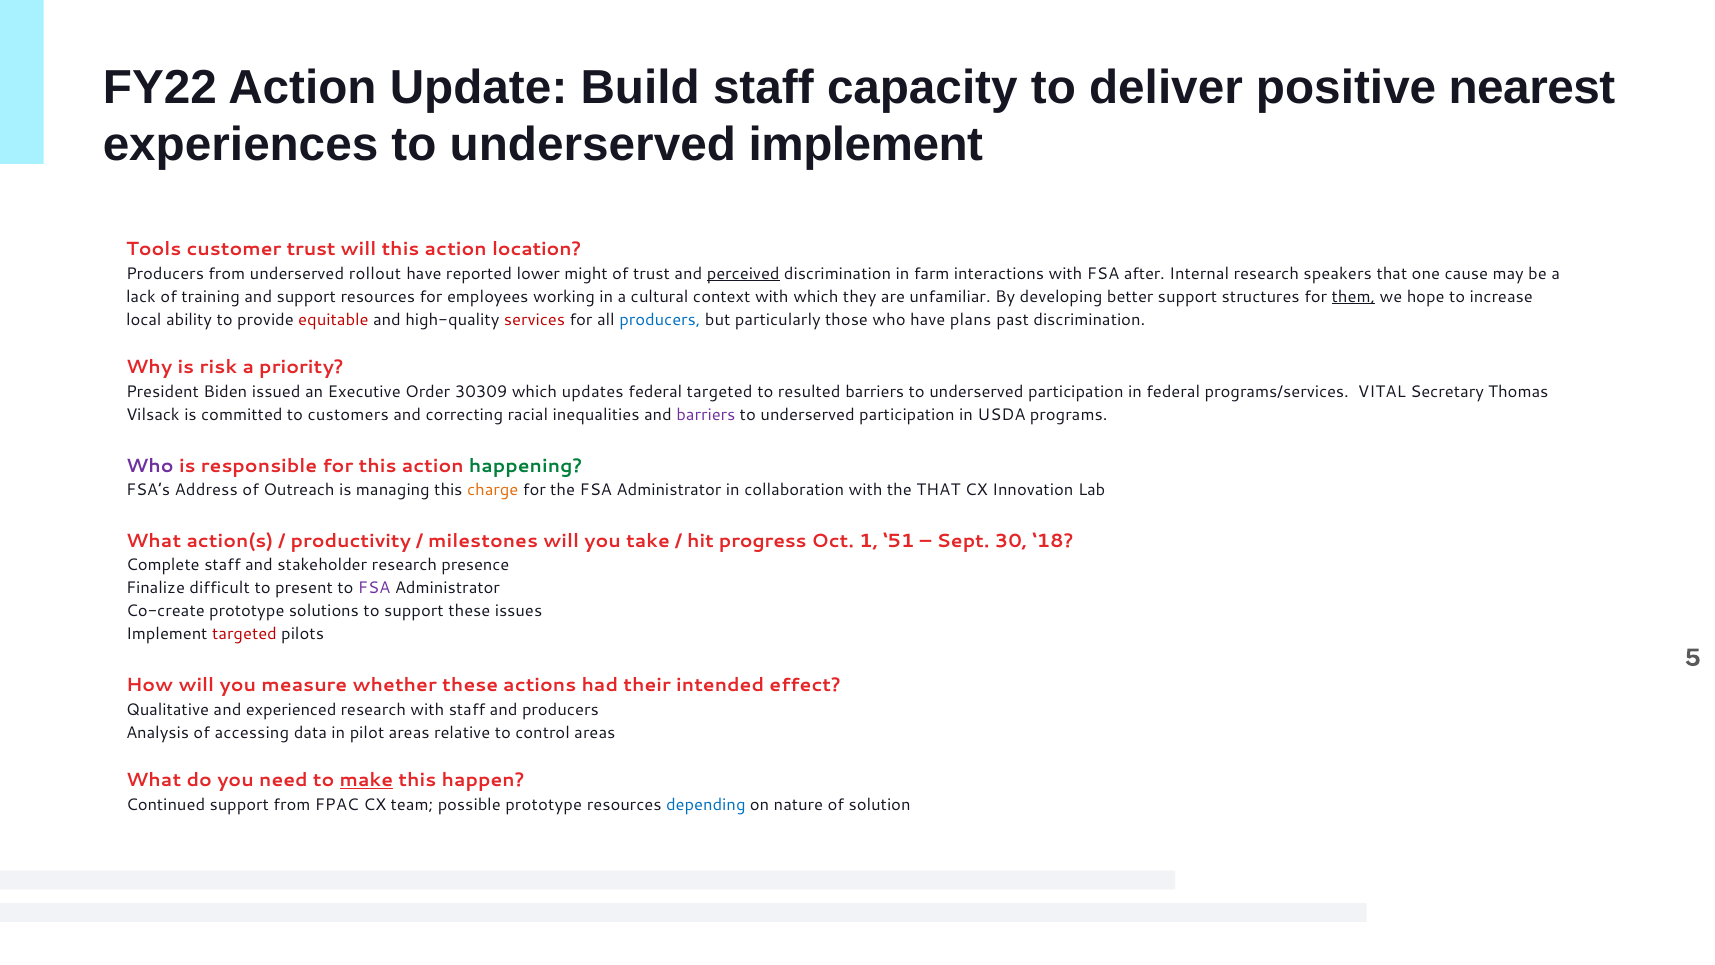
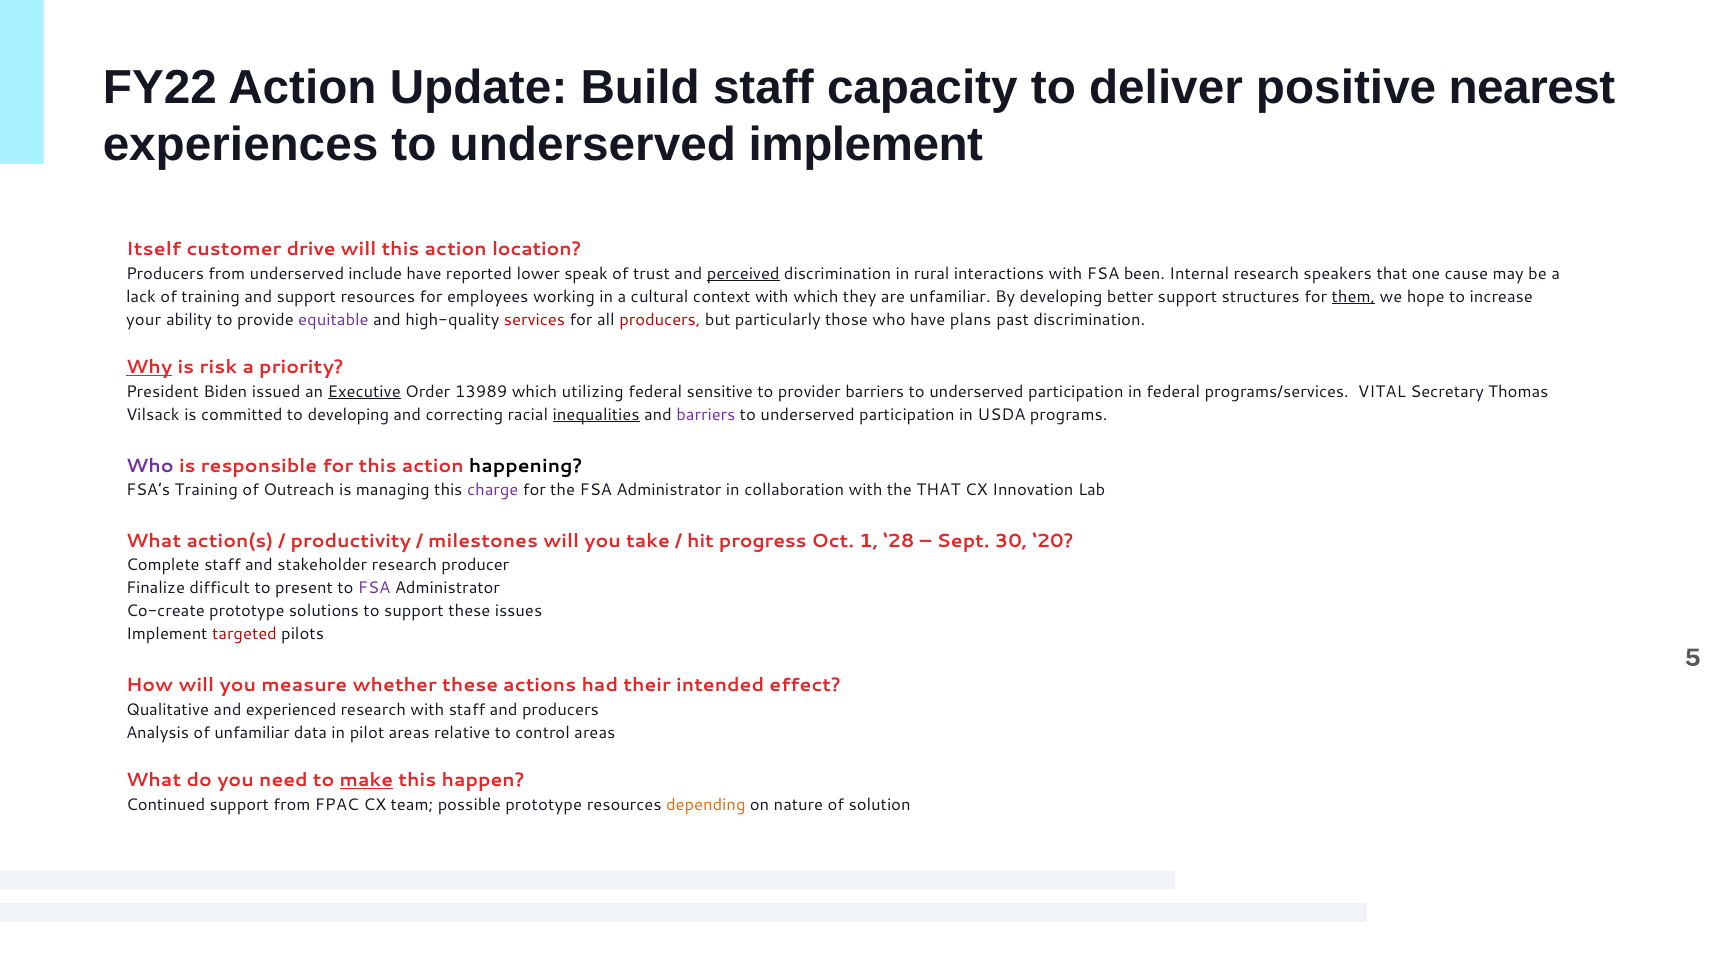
Tools: Tools -> Itself (154, 249)
customer trust: trust -> drive (311, 249)
rollout: rollout -> include (375, 274)
might: might -> speak (586, 274)
farm: farm -> rural (932, 274)
after: after -> been (1144, 274)
local: local -> your (144, 320)
equitable colour: red -> purple (333, 320)
producers colour: blue -> red (660, 320)
Why underline: none -> present (149, 367)
Executive underline: none -> present (364, 392)
30309: 30309 -> 13989 (481, 392)
updates: updates -> utilizing (593, 392)
federal targeted: targeted -> sensitive (720, 392)
resulted: resulted -> provider (809, 392)
to customers: customers -> developing (348, 415)
inequalities underline: none -> present (596, 415)
happening colour: green -> black (526, 466)
FSA’s Address: Address -> Training (206, 490)
charge colour: orange -> purple (493, 490)
51: 51 -> 28 (899, 541)
18: 18 -> 20 (1053, 541)
presence: presence -> producer (475, 565)
of accessing: accessing -> unfamiliar (252, 732)
depending colour: blue -> orange (706, 805)
